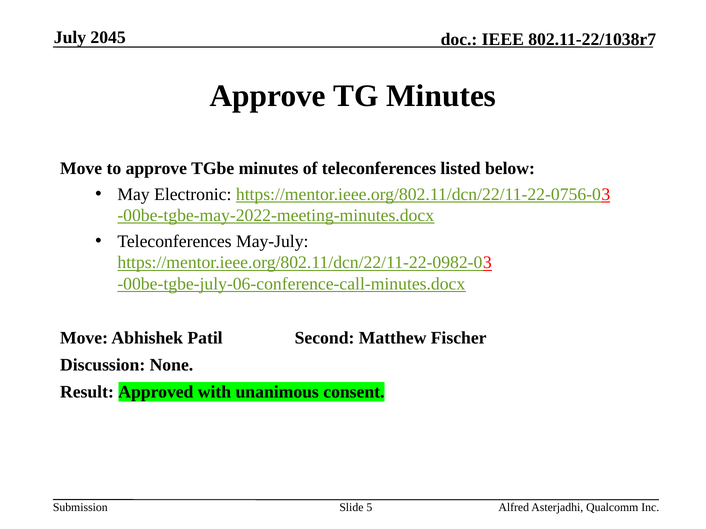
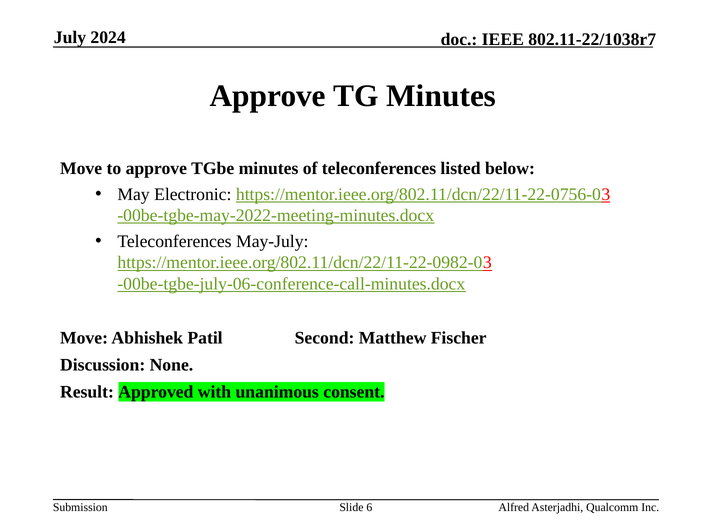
2045: 2045 -> 2024 (108, 37)
5: 5 -> 6 (369, 508)
